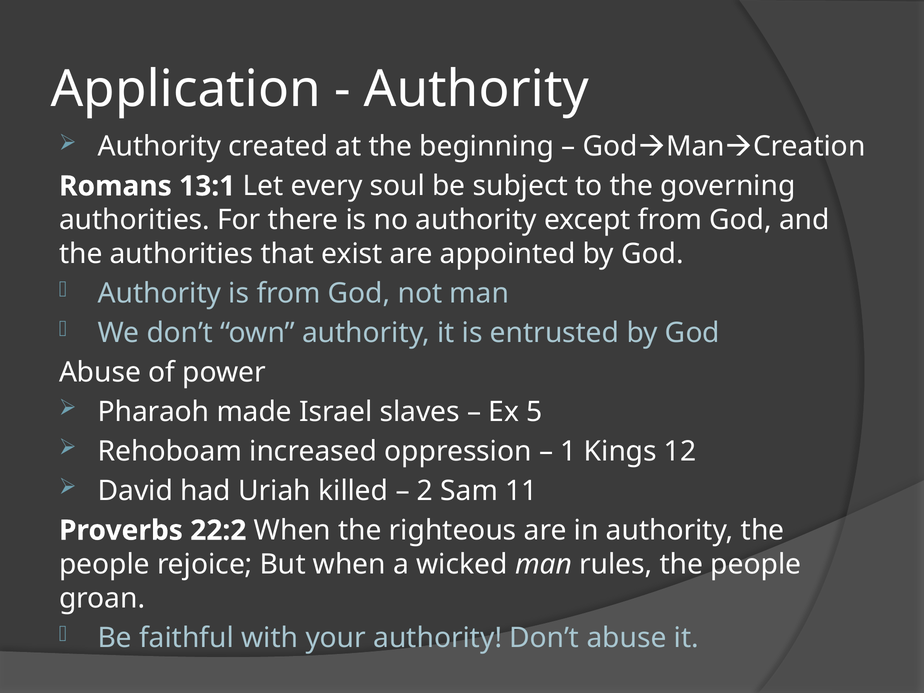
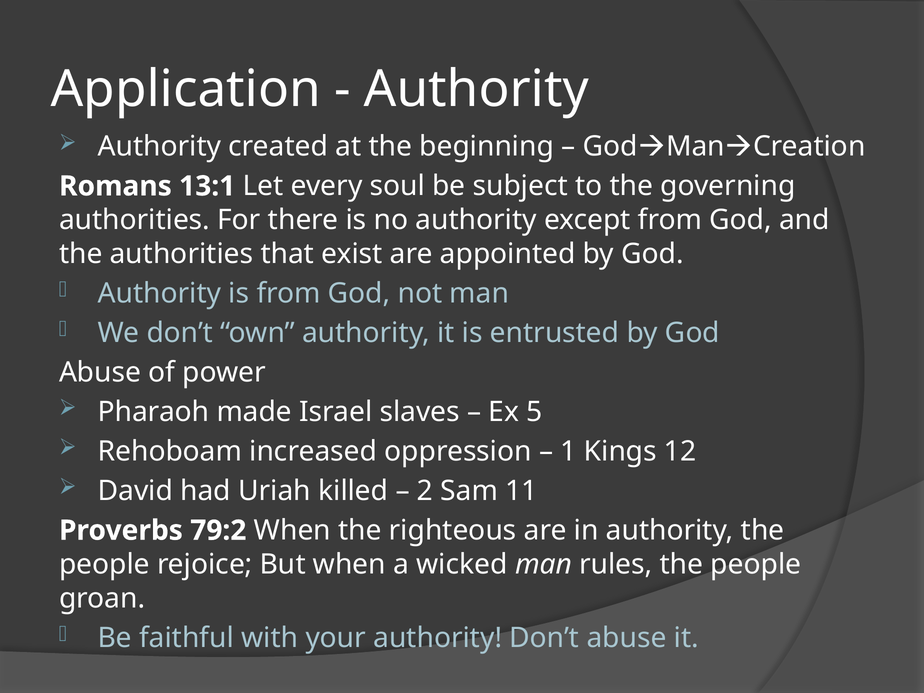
22:2: 22:2 -> 79:2 (218, 530)
